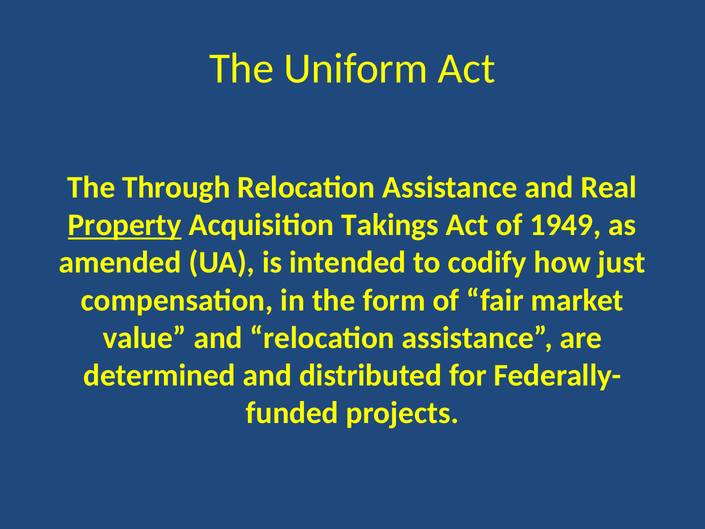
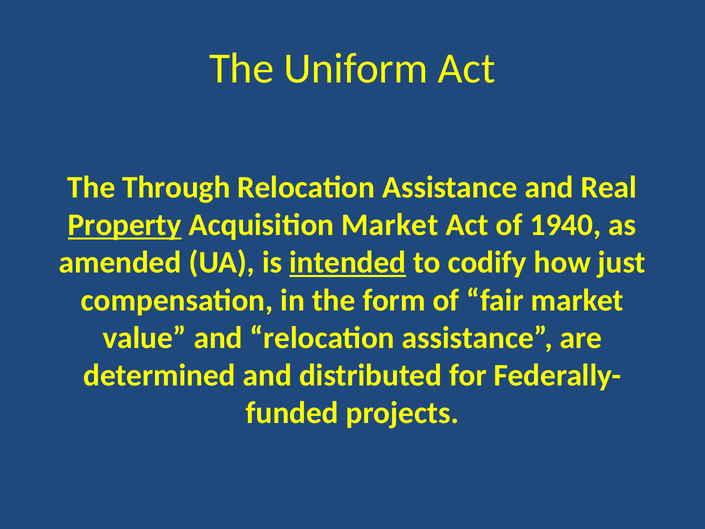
Acquisition Takings: Takings -> Market (390, 225)
1949: 1949 -> 1940 (566, 225)
intended underline: none -> present (348, 262)
